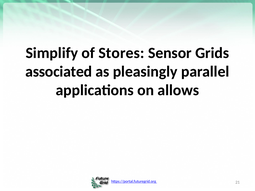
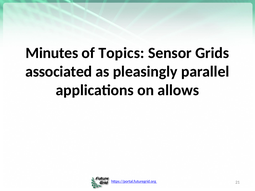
Simplify: Simplify -> Minutes (52, 53)
Stores: Stores -> Topics (121, 53)
